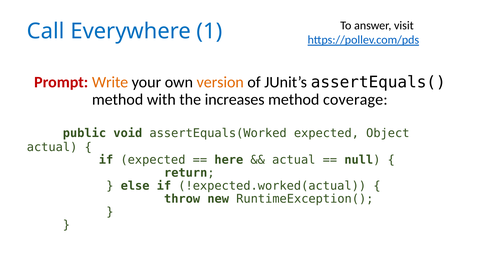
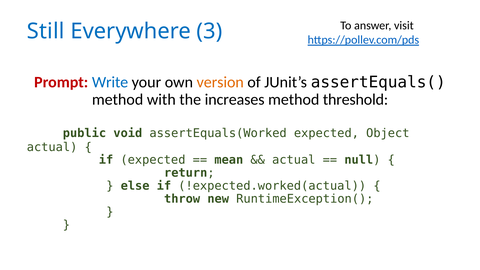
Call: Call -> Still (46, 31)
1: 1 -> 3 (210, 31)
Write colour: orange -> blue (110, 82)
coverage: coverage -> threshold (355, 100)
here: here -> mean (229, 160)
